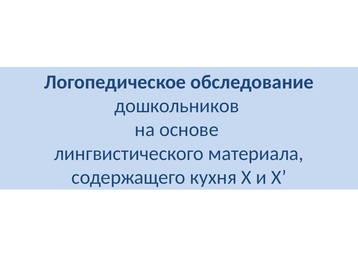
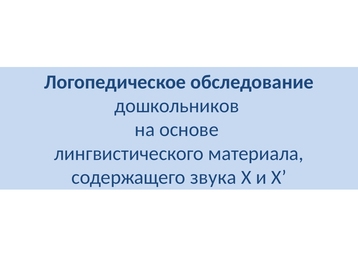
кухня: кухня -> звука (213, 178)
